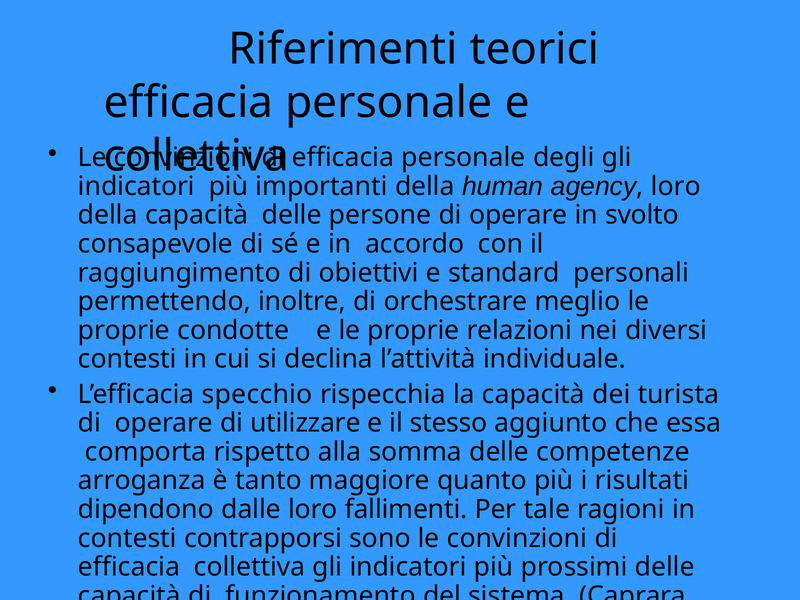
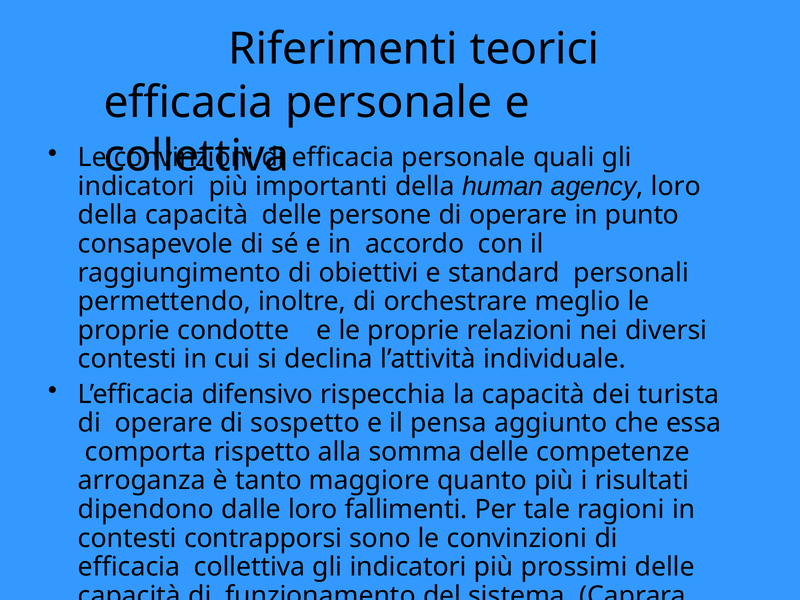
degli: degli -> quali (564, 158)
svolto: svolto -> punto (642, 215)
specchio: specchio -> difensivo (257, 394)
utilizzare: utilizzare -> sospetto (305, 423)
stesso: stesso -> pensa (448, 423)
